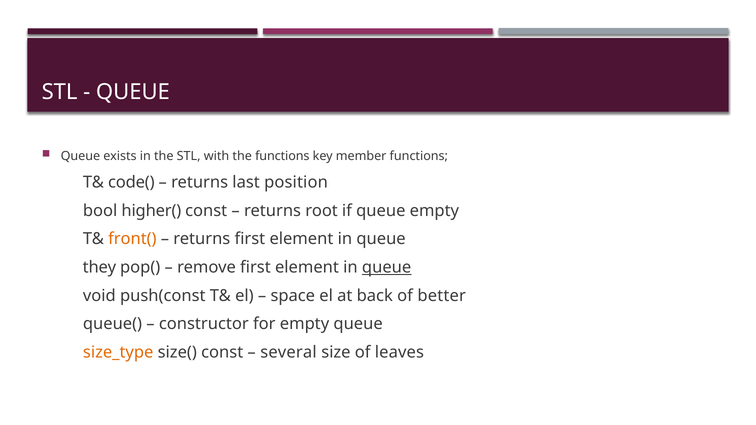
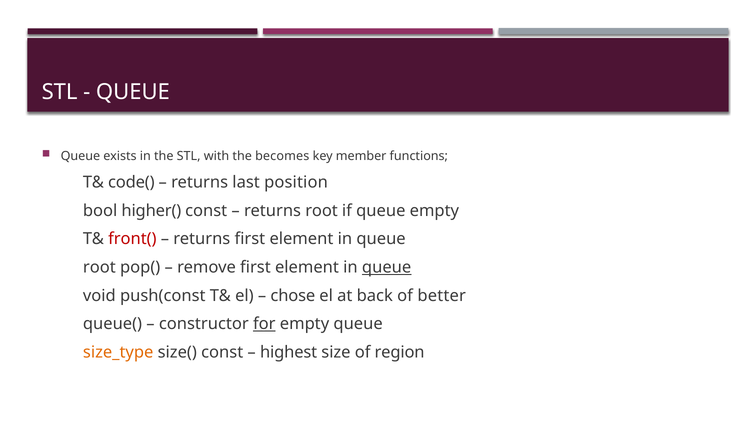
the functions: functions -> becomes (282, 156)
front( colour: orange -> red (132, 239)
they: they -> root (99, 267)
space: space -> chose (293, 296)
for underline: none -> present (264, 324)
several: several -> highest (289, 352)
leaves: leaves -> region (400, 352)
